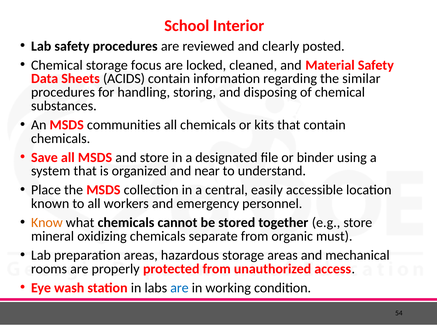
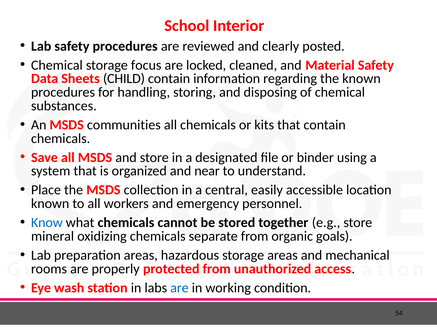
ACIDS: ACIDS -> CHILD (124, 79)
the similar: similar -> known (361, 79)
Know colour: orange -> blue (47, 222)
must: must -> goals (334, 236)
